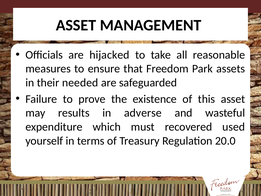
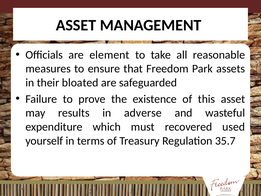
hijacked: hijacked -> element (109, 55)
needed: needed -> bloated (80, 83)
20.0: 20.0 -> 35.7 (225, 141)
